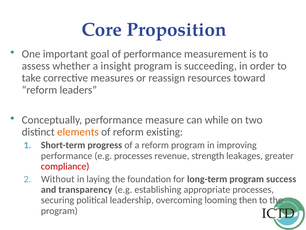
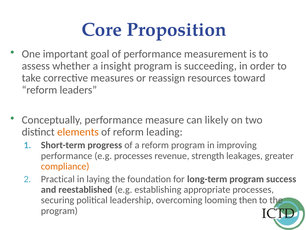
while: while -> likely (217, 120)
existing: existing -> leading (164, 132)
compliance colour: red -> orange (65, 166)
Without: Without -> Practical (58, 179)
transparency: transparency -> reestablished (85, 189)
